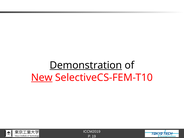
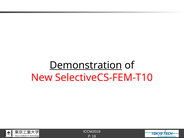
New underline: present -> none (42, 77)
